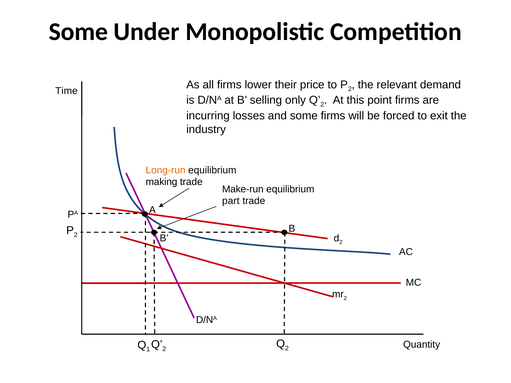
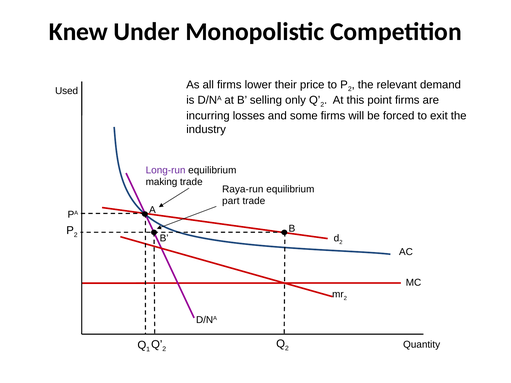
Some: Some -> Knew (78, 32)
Time: Time -> Used (67, 91)
Long-run colour: orange -> purple (166, 170)
Make-run: Make-run -> Raya-run (243, 189)
